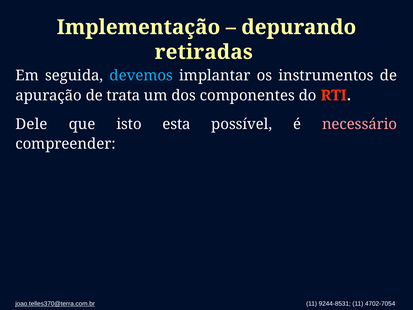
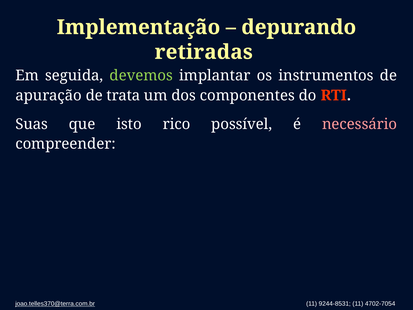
devemos colour: light blue -> light green (141, 76)
Dele: Dele -> Suas (32, 124)
esta: esta -> rico (177, 124)
